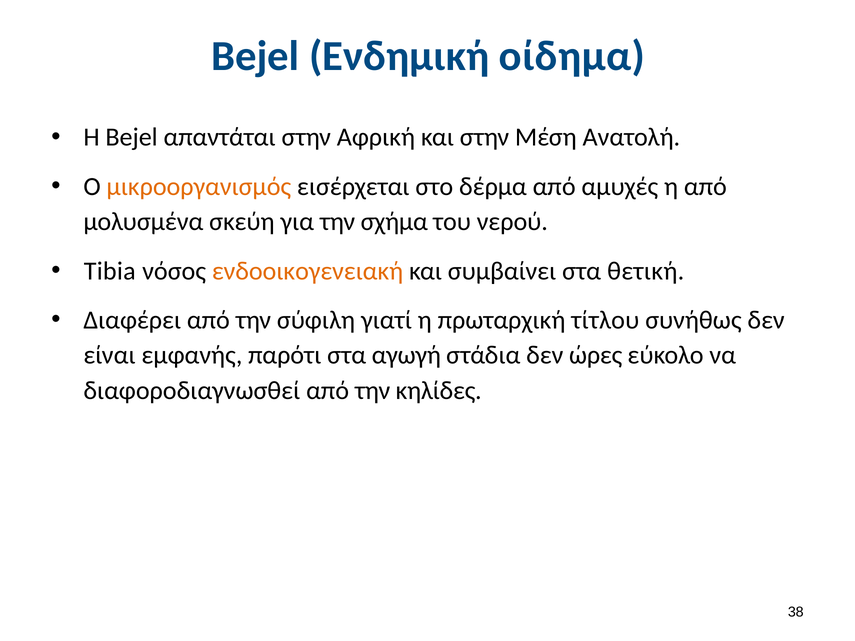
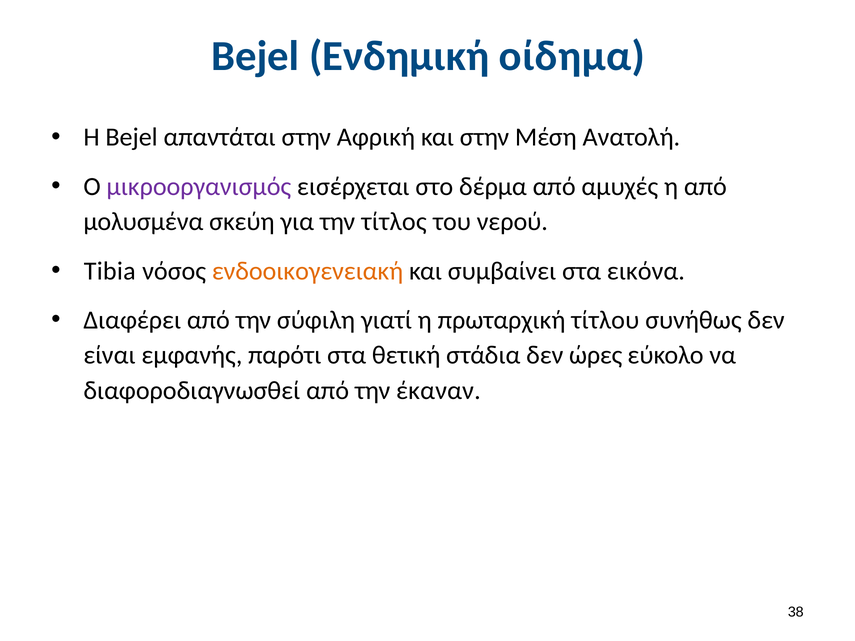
μικροοργανισμός colour: orange -> purple (199, 187)
σχήμα: σχήμα -> τίτλος (394, 222)
θετική: θετική -> εικόνα (646, 271)
αγωγή: αγωγή -> θετική (406, 355)
κηλίδες: κηλίδες -> έκαναν (438, 391)
